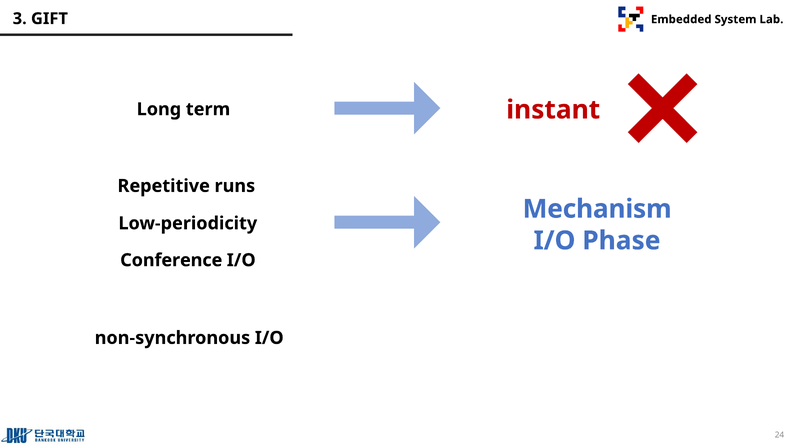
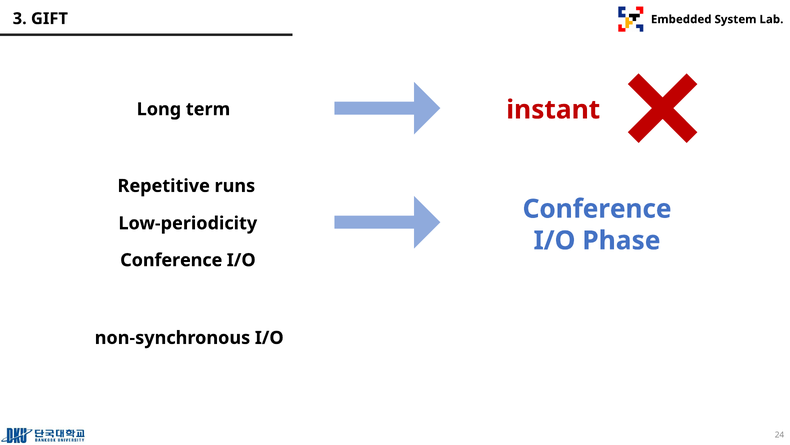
Mechanism: Mechanism -> Conference (597, 209)
